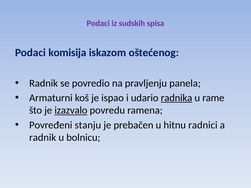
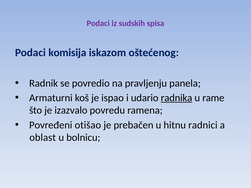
izazvalo underline: present -> none (71, 110)
stanju: stanju -> otišao (88, 125)
radnik: radnik -> oblast (43, 138)
